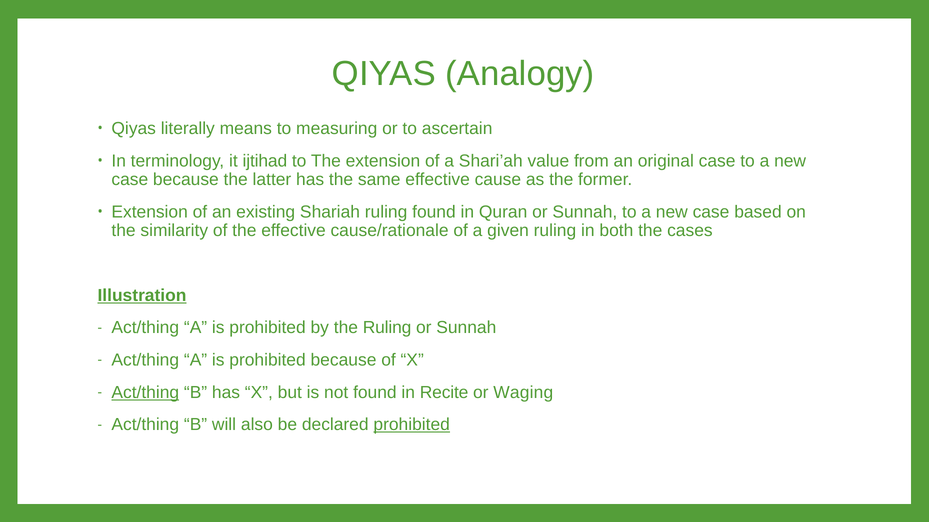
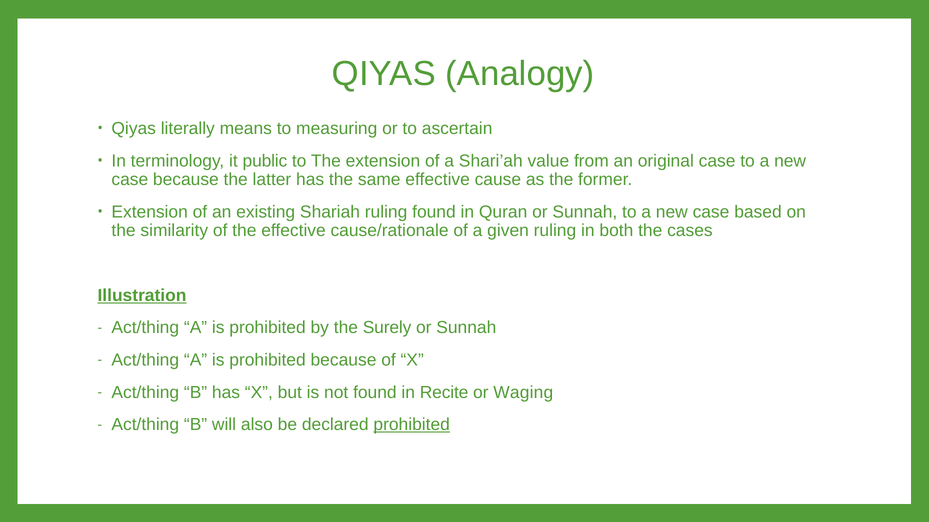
ijtihad: ijtihad -> public (265, 161)
the Ruling: Ruling -> Surely (387, 328)
Act/thing underline: present -> none (145, 393)
